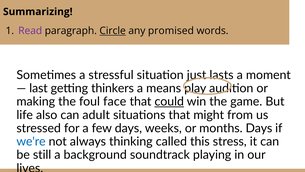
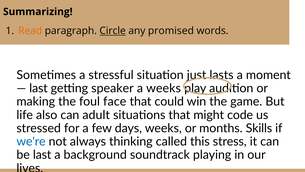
Read colour: purple -> orange (30, 31)
thinkers: thinkers -> speaker (112, 88)
a means: means -> weeks (164, 88)
could underline: present -> none (169, 101)
from: from -> code (240, 115)
months Days: Days -> Skills (259, 128)
be still: still -> last (42, 154)
